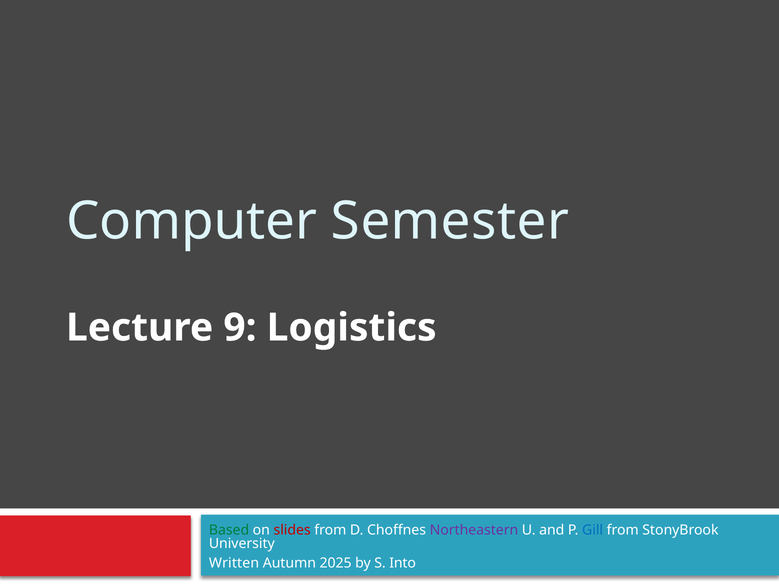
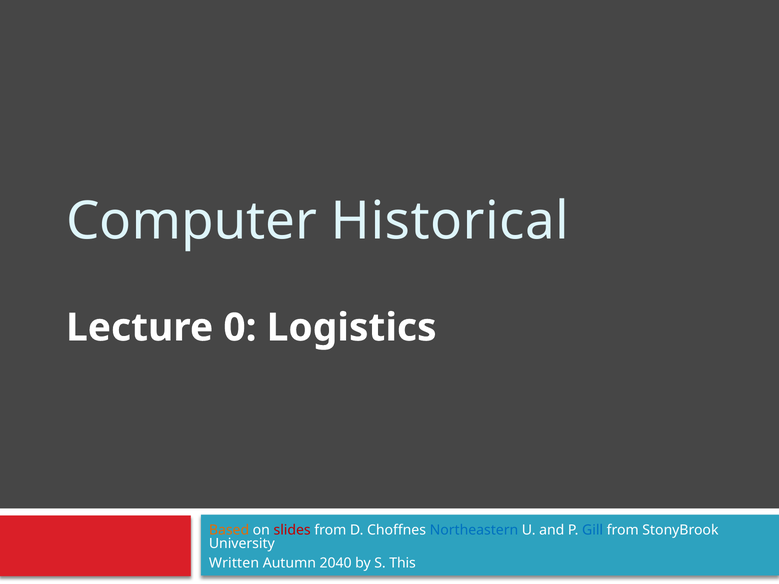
Semester: Semester -> Historical (450, 221)
9: 9 -> 0 (240, 328)
Based colour: green -> orange (229, 530)
Northeastern colour: purple -> blue (474, 530)
2025: 2025 -> 2040 (336, 563)
Into: Into -> This (403, 563)
